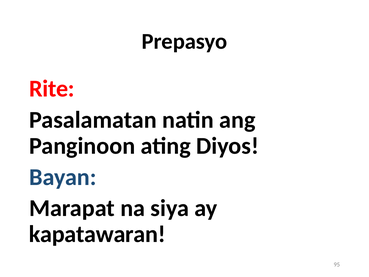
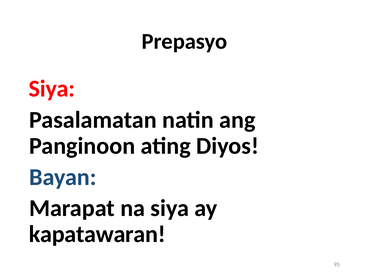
Rite: Rite -> Siya (52, 89)
